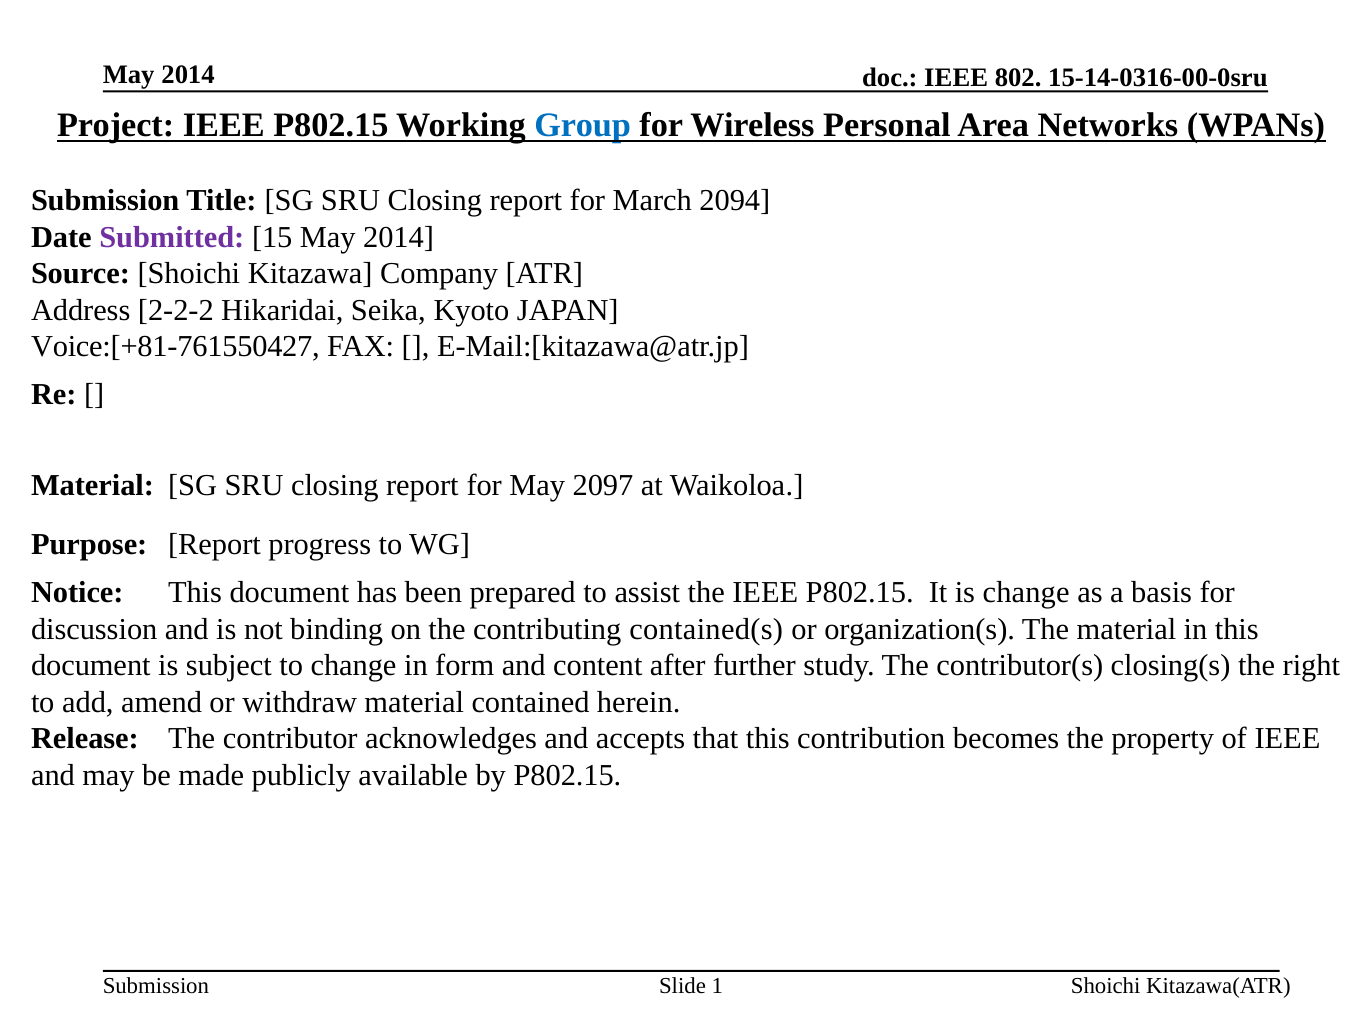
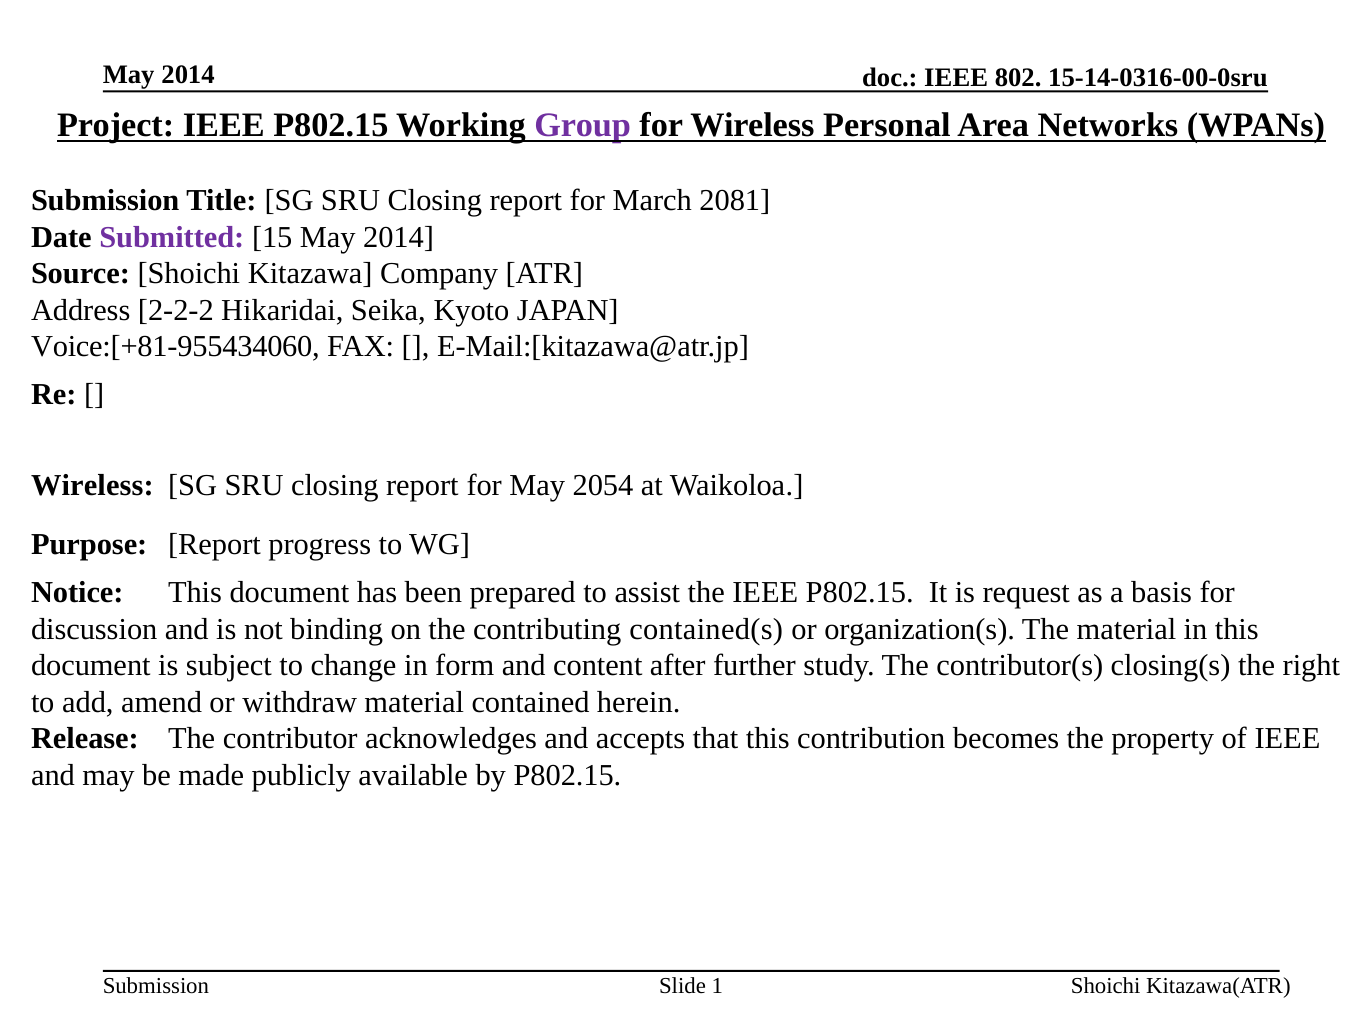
Group colour: blue -> purple (583, 125)
2094: 2094 -> 2081 (735, 201)
Voice:[+81-761550427: Voice:[+81-761550427 -> Voice:[+81-955434060 (175, 347)
Material: Material -> Wireless (92, 485)
2097: 2097 -> 2054 (603, 485)
is change: change -> request (1026, 593)
